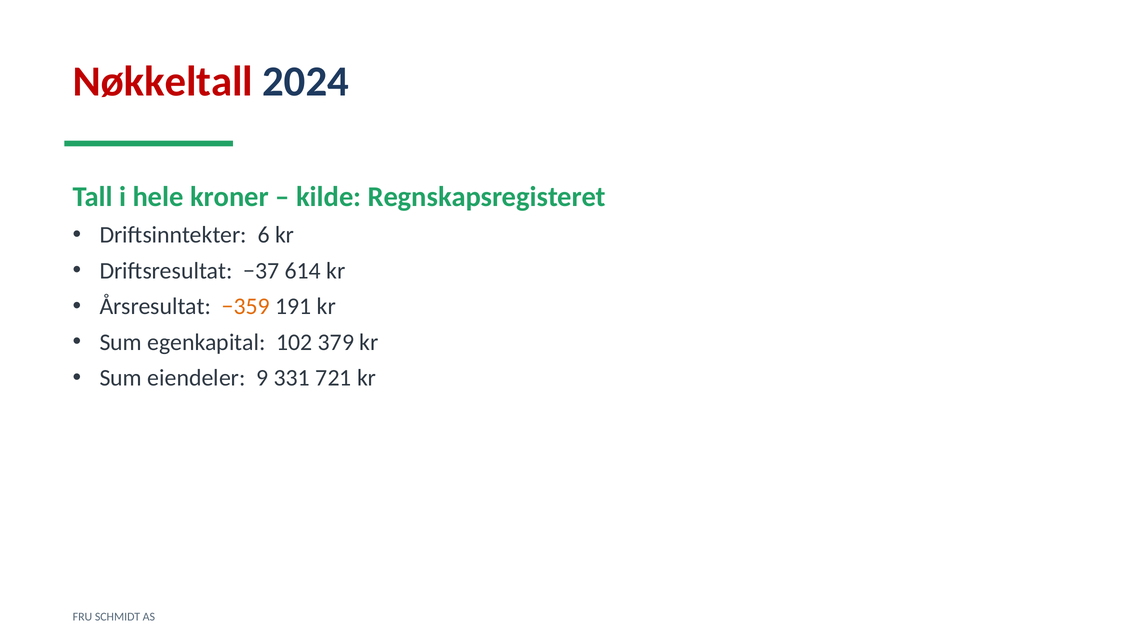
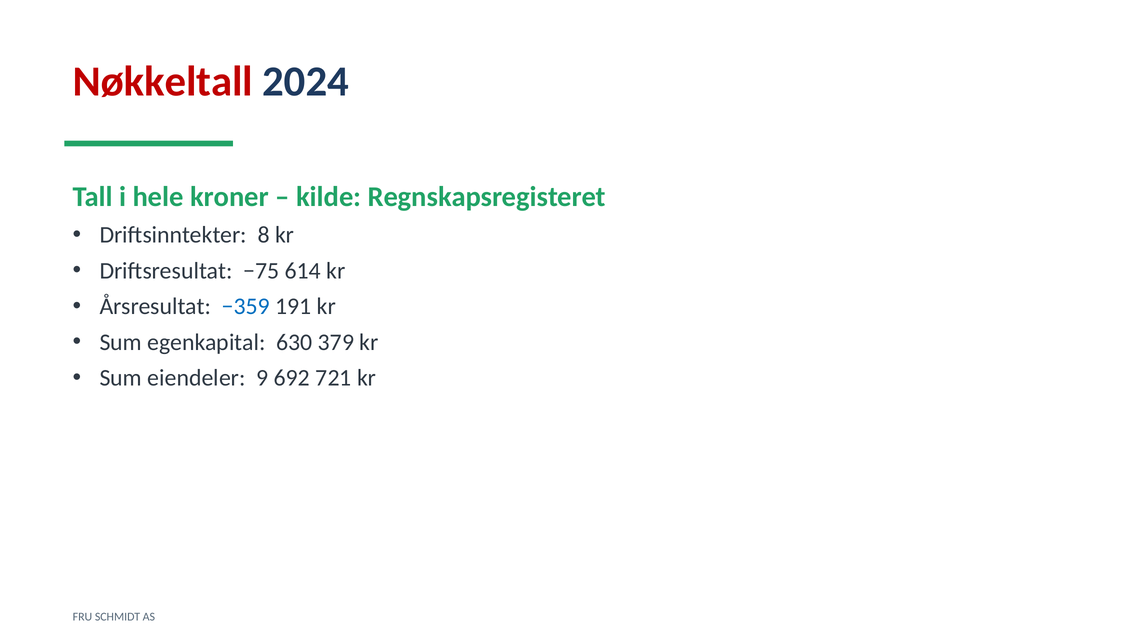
6: 6 -> 8 (264, 235)
−37: −37 -> −75 (261, 271)
−359 colour: orange -> blue (246, 307)
102: 102 -> 630 (294, 342)
331: 331 -> 692 (292, 378)
